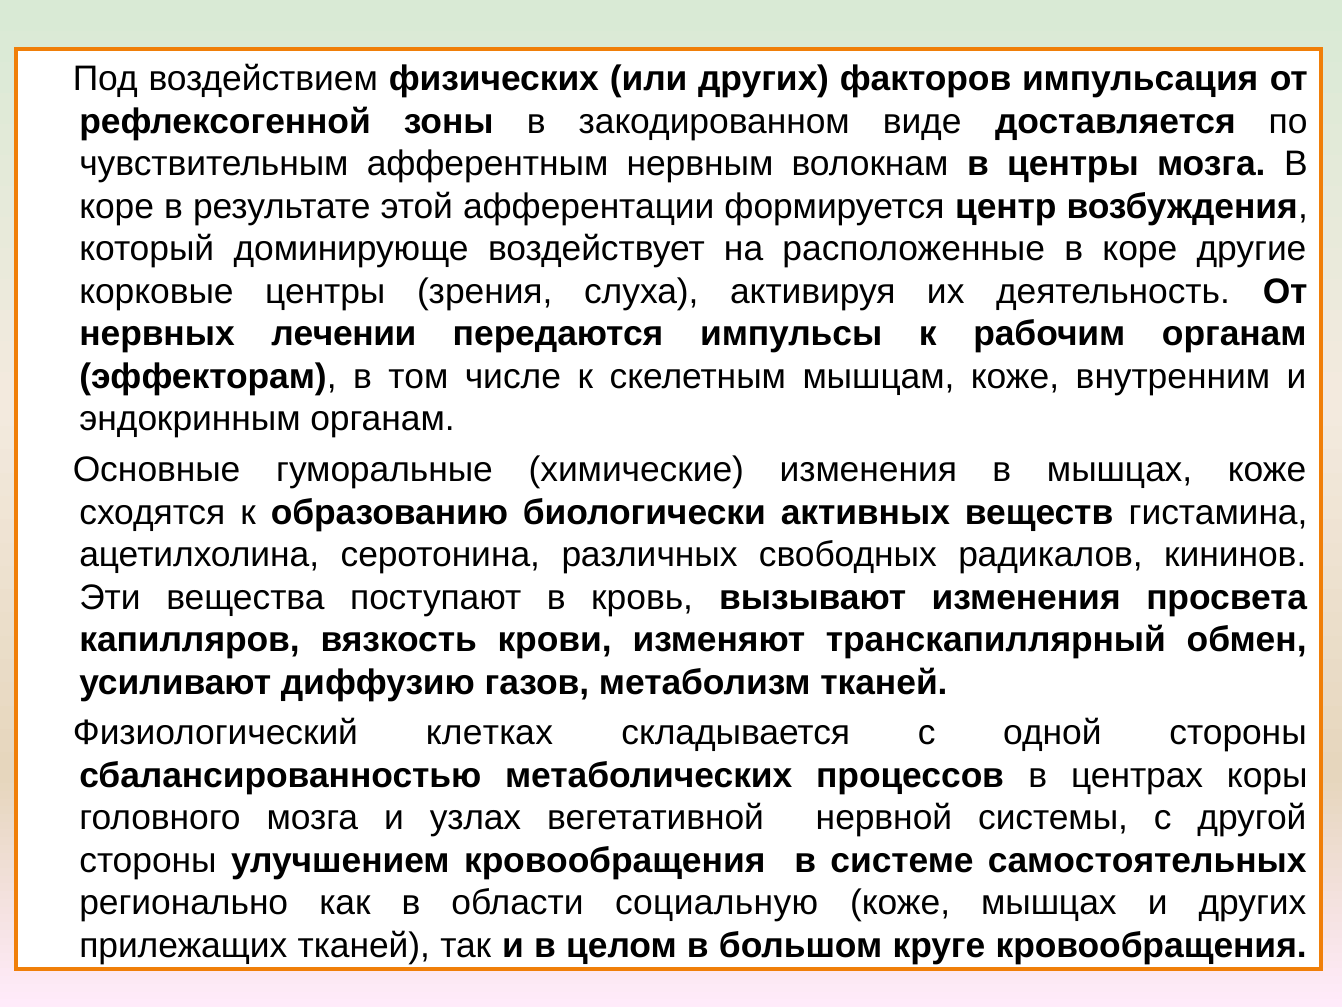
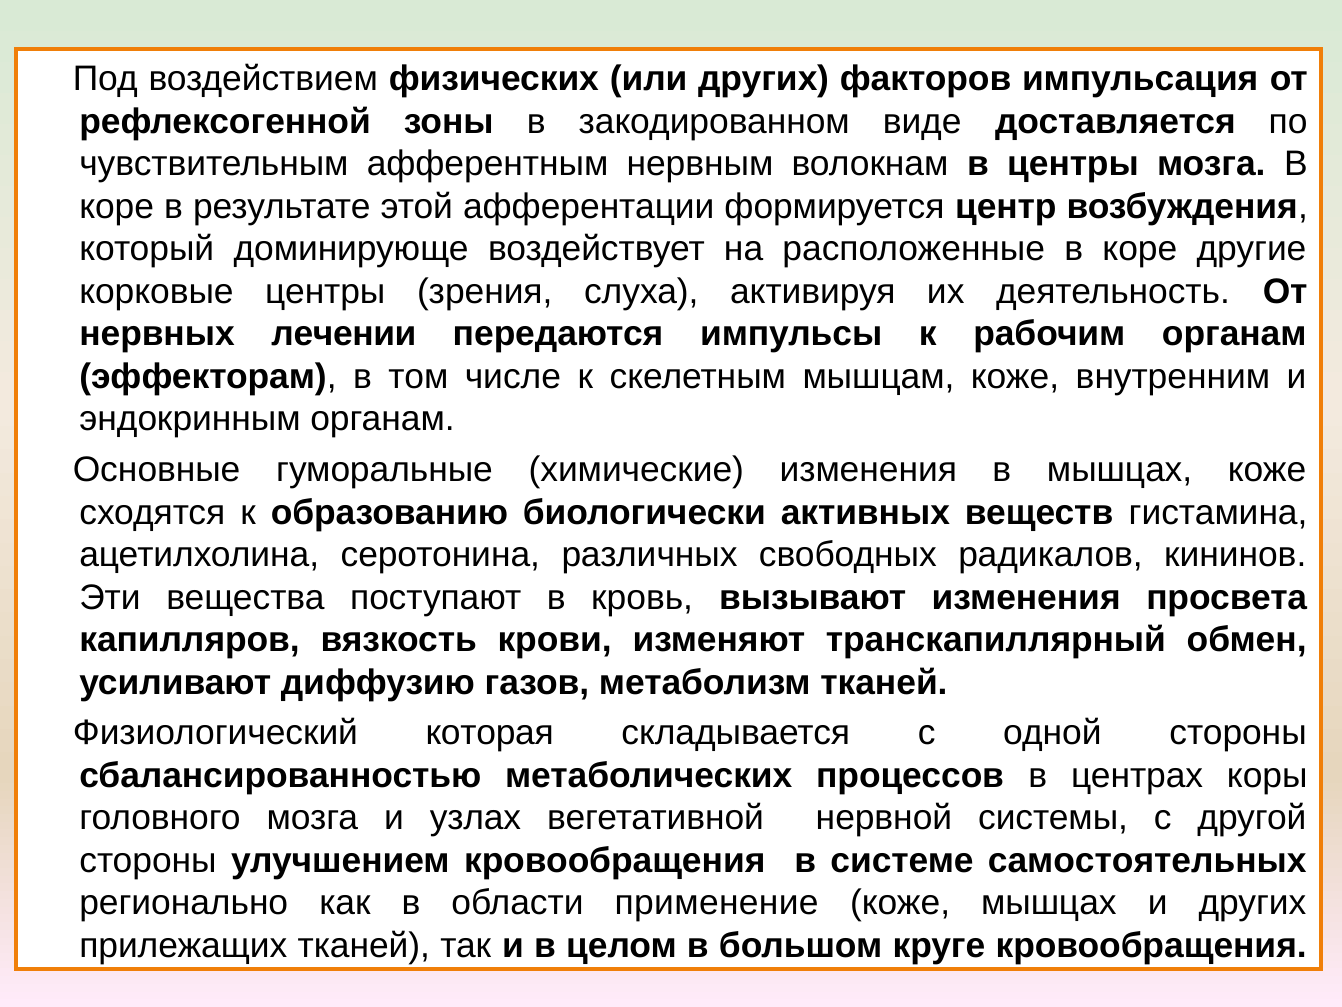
клетках: клетках -> которая (490, 733)
социальную: социальную -> применение (717, 903)
